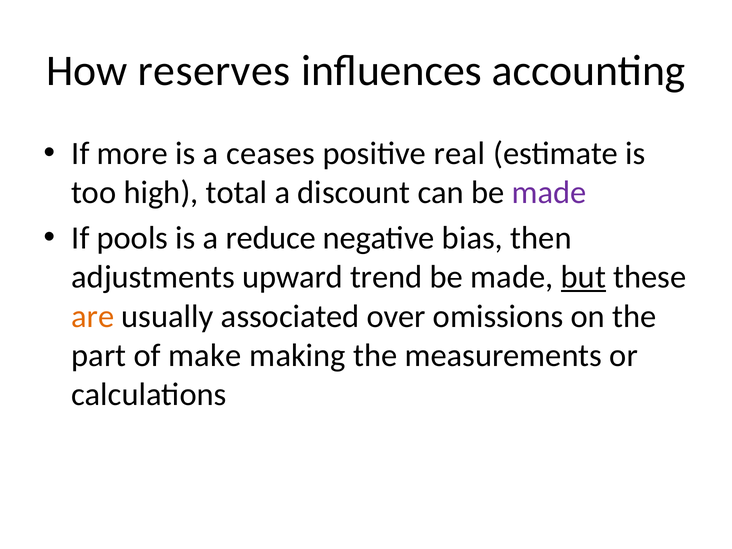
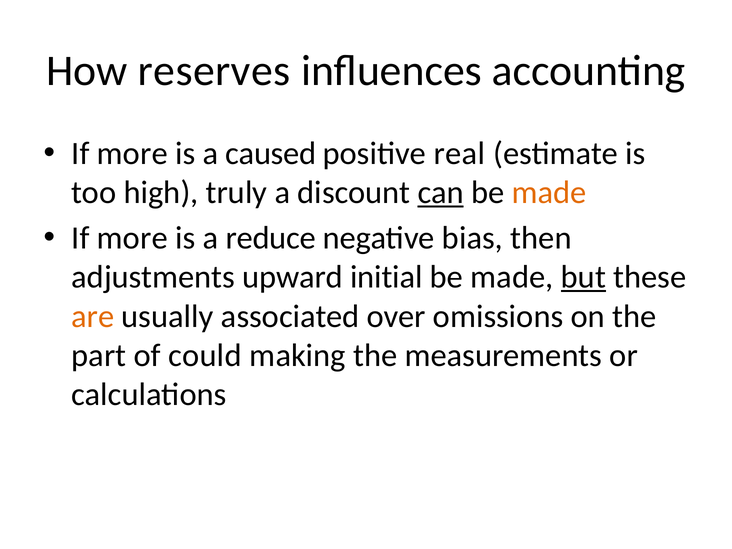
ceases: ceases -> caused (271, 154)
total: total -> truly (237, 193)
can underline: none -> present (441, 193)
made colour: purple -> orange (549, 193)
pools: pools -> more (132, 238)
trend: trend -> initial (386, 277)
make: make -> could (205, 355)
